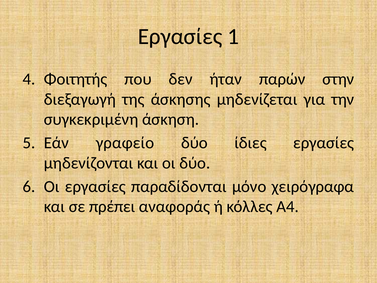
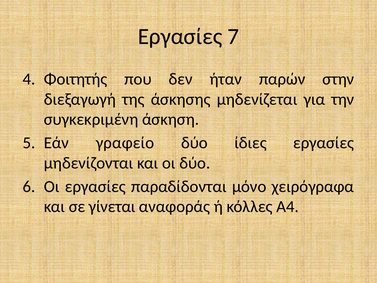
1: 1 -> 7 (233, 36)
πρέπει: πρέπει -> γίνεται (112, 206)
